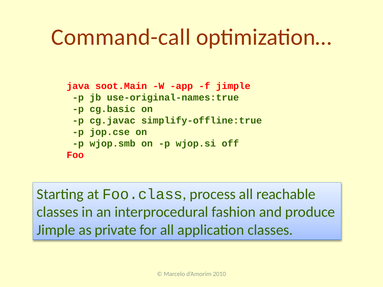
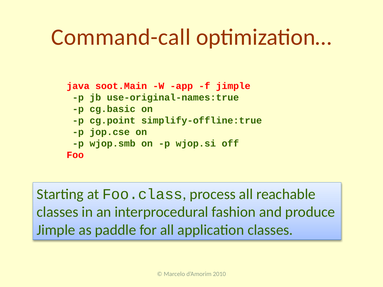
cg.javac: cg.javac -> cg.point (113, 121)
private: private -> paddle (116, 230)
